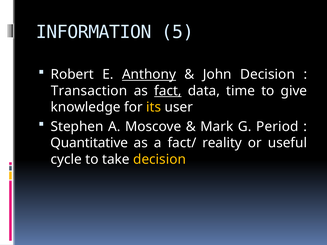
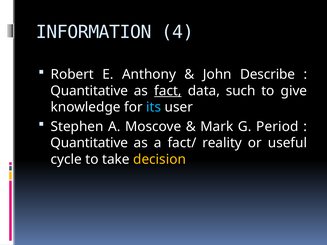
5: 5 -> 4 (178, 32)
Anthony underline: present -> none (149, 75)
John Decision: Decision -> Describe (268, 75)
Transaction: Transaction -> Quantitative (89, 91)
time: time -> such (241, 91)
its colour: yellow -> light blue (154, 107)
